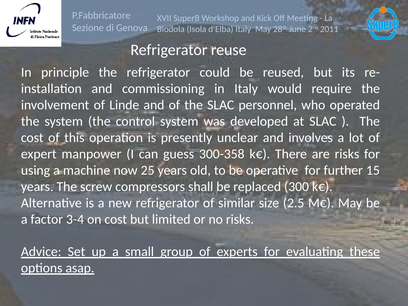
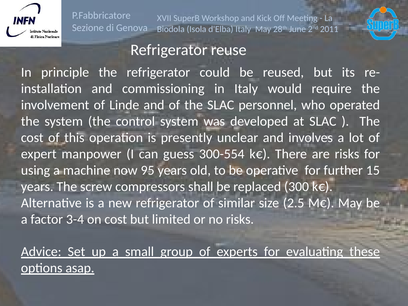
300-358: 300-358 -> 300-554 (222, 154)
25: 25 -> 95 (148, 170)
